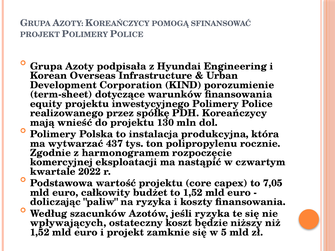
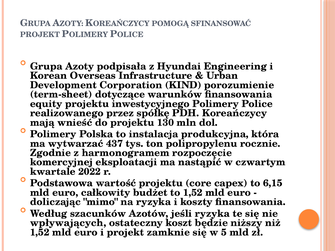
7,05: 7,05 -> 6,15 (273, 183)
paliw: paliw -> mimo (101, 202)
